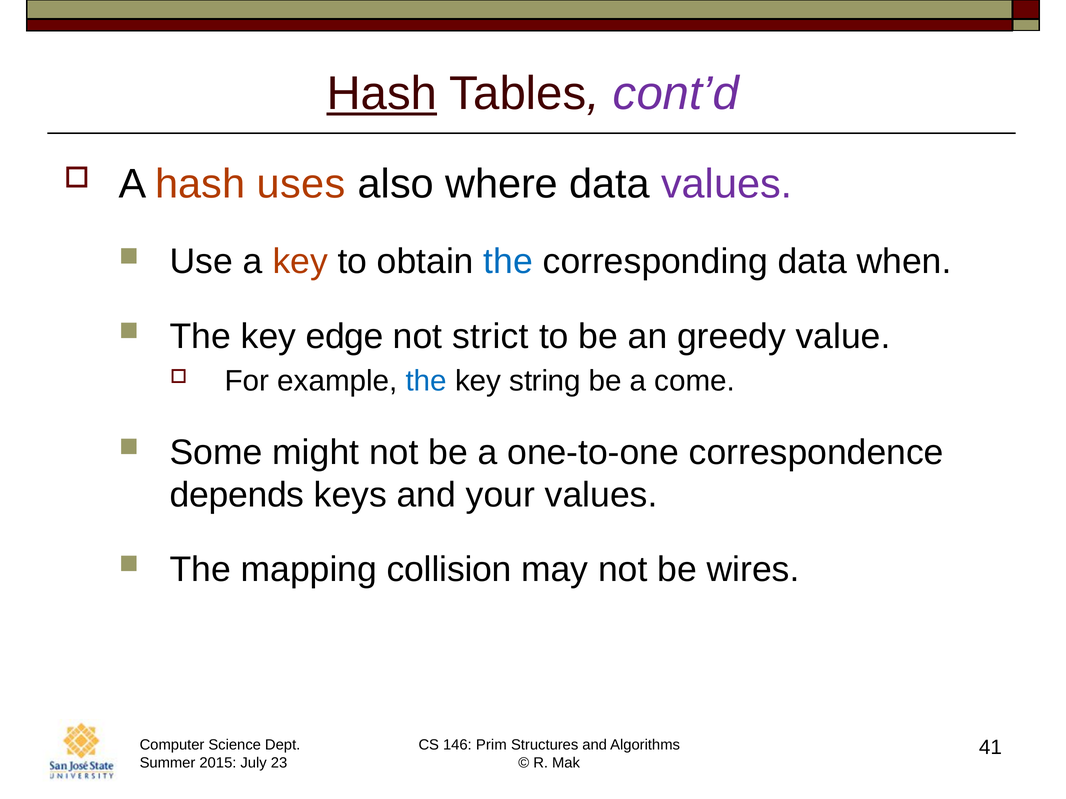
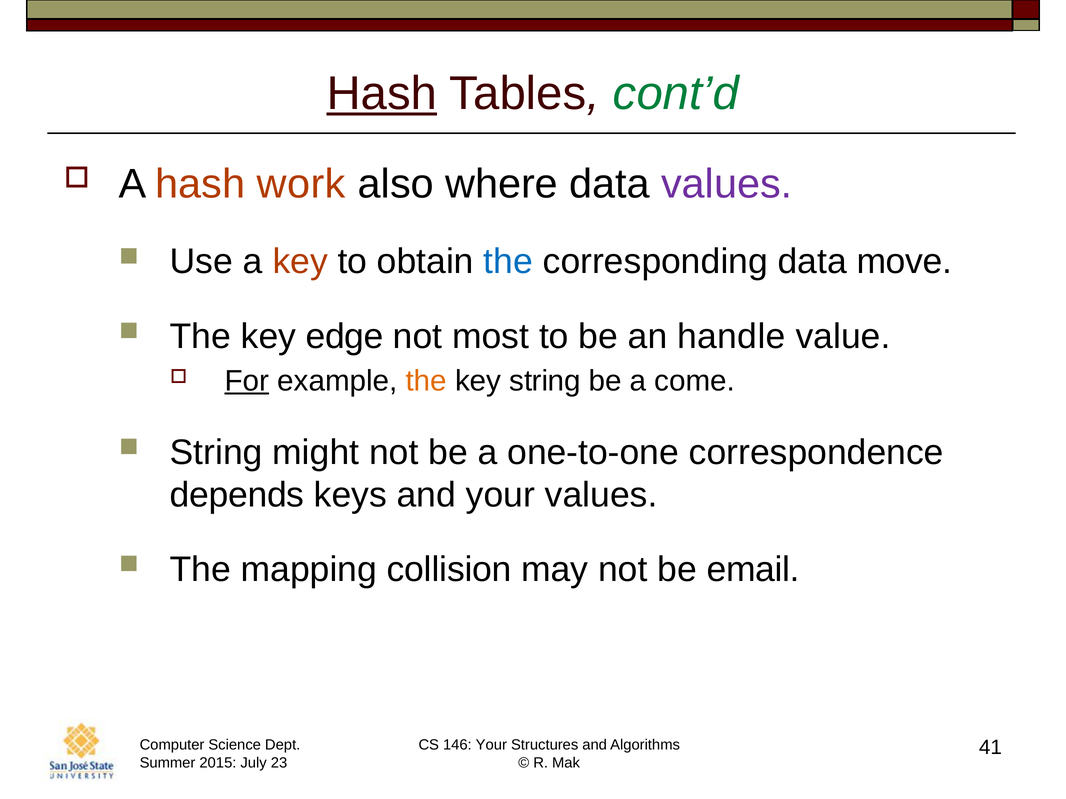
cont’d colour: purple -> green (676, 94)
uses: uses -> work (301, 184)
when: when -> move (904, 262)
strict: strict -> most (491, 337)
greedy: greedy -> handle (731, 337)
For underline: none -> present (247, 381)
the colour: blue -> orange (426, 381)
Some: Some -> String (216, 453)
wires: wires -> email (753, 570)
Prim: Prim -> Your (491, 745)
